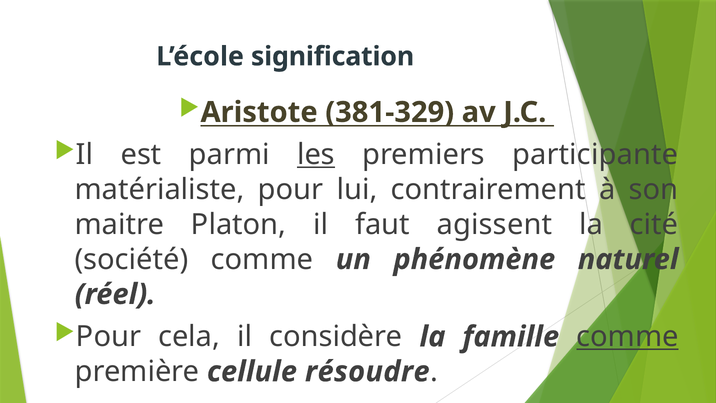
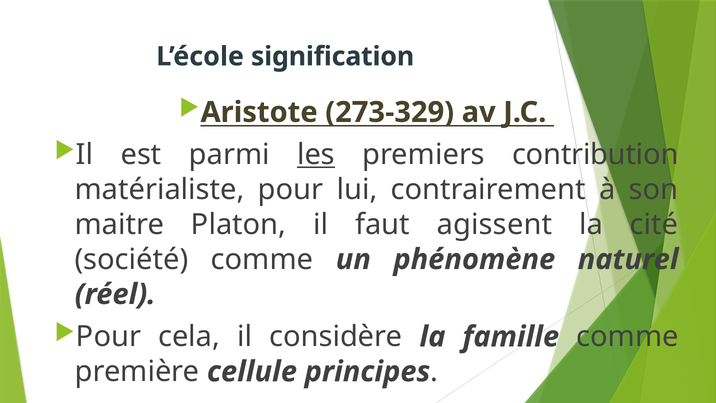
381-329: 381-329 -> 273-329 (390, 112)
participante: participante -> contribution (595, 155)
comme underline: present -> none (628, 337)
résoudre: résoudre -> principes (367, 371)
